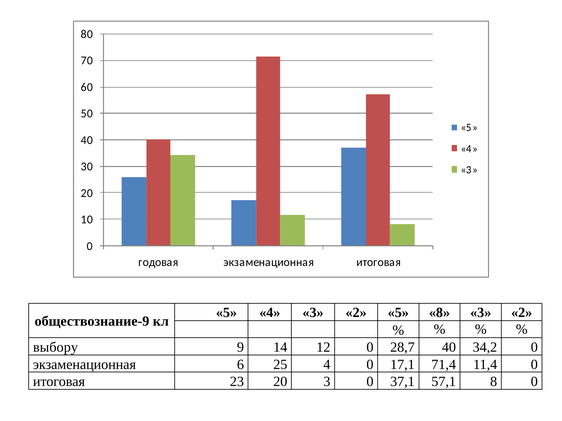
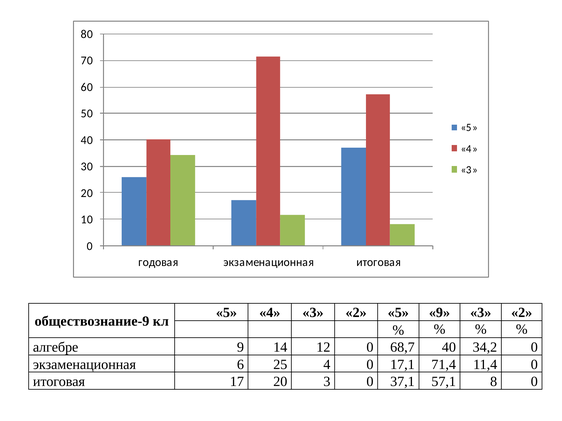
5 8: 8 -> 9 (440, 313)
выбору: выбору -> алгебре (56, 348)
28,7: 28,7 -> 68,7 (402, 348)
23: 23 -> 17 (237, 382)
